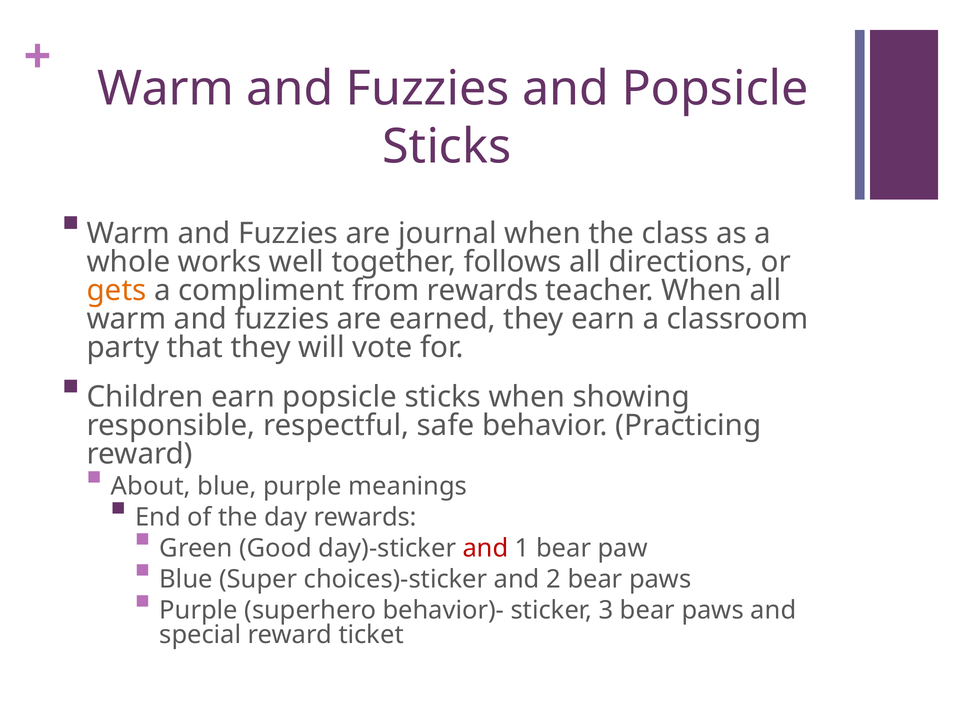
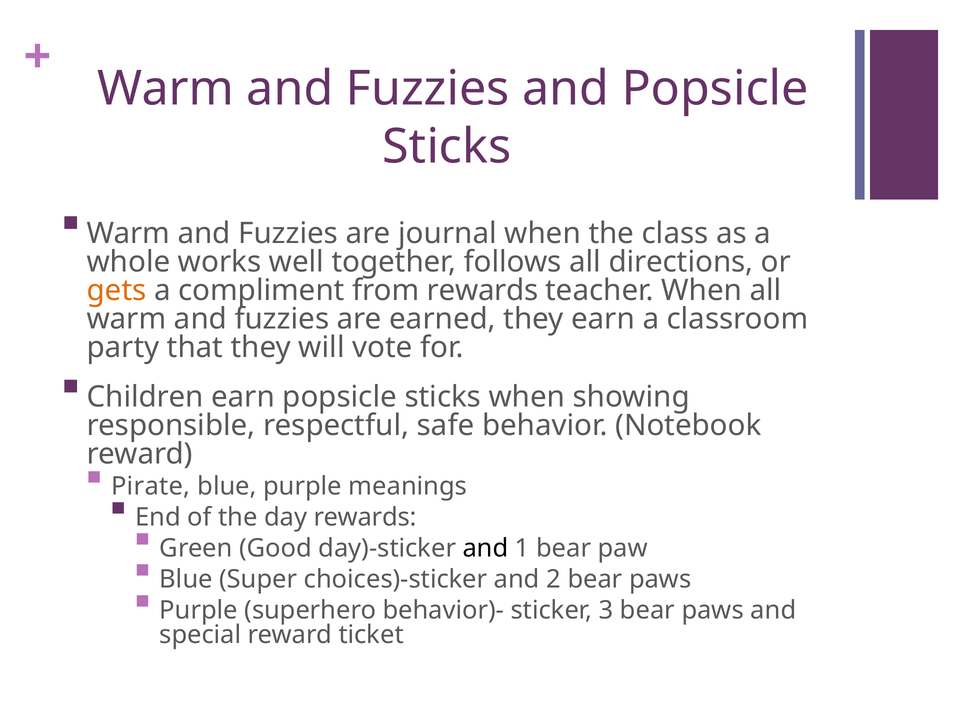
Practicing: Practicing -> Notebook (688, 425)
About: About -> Pirate (151, 486)
and colour: red -> black (486, 548)
